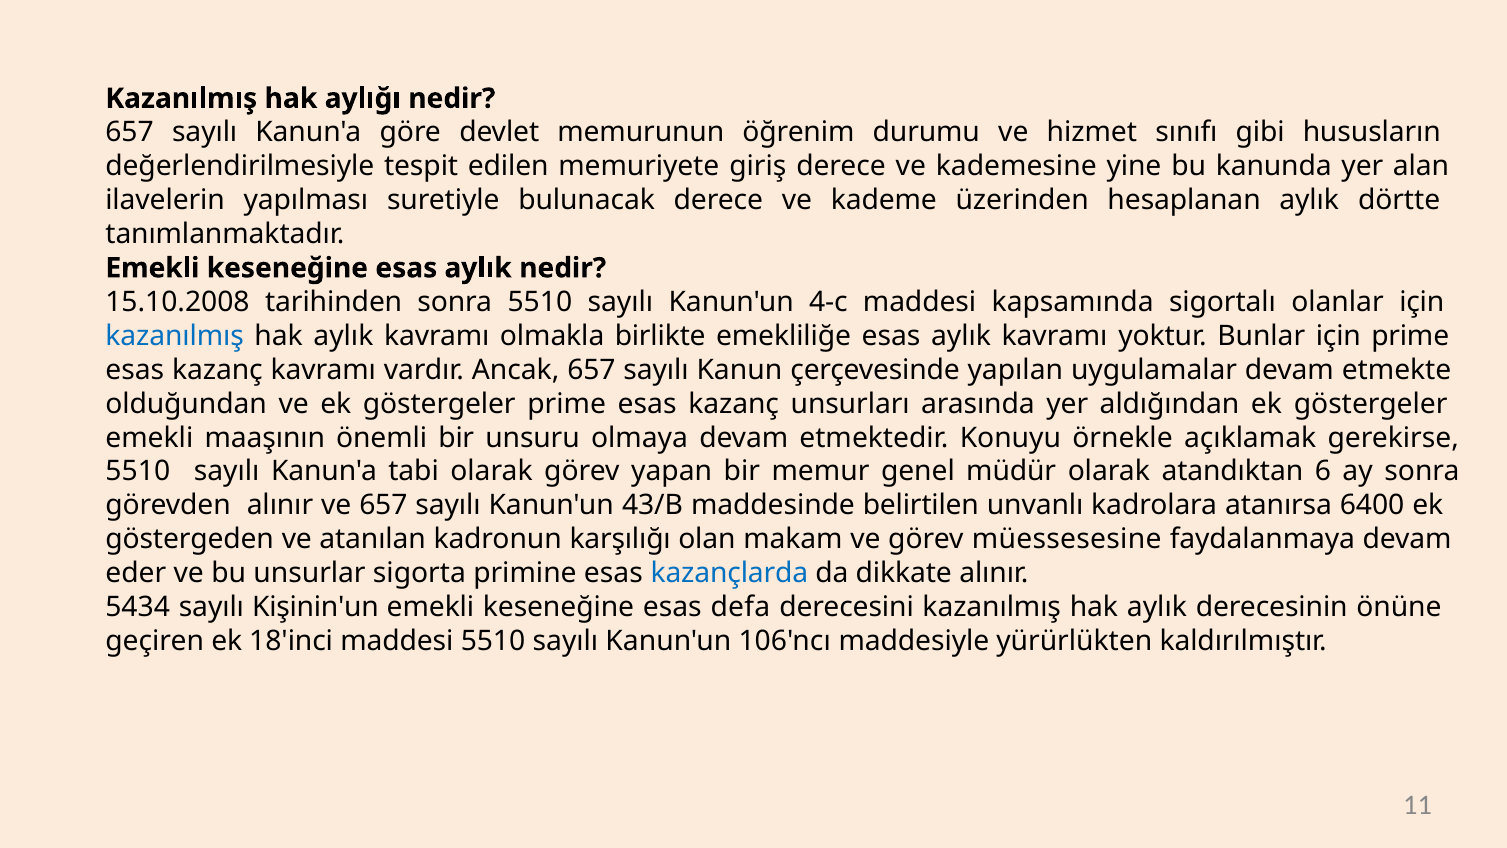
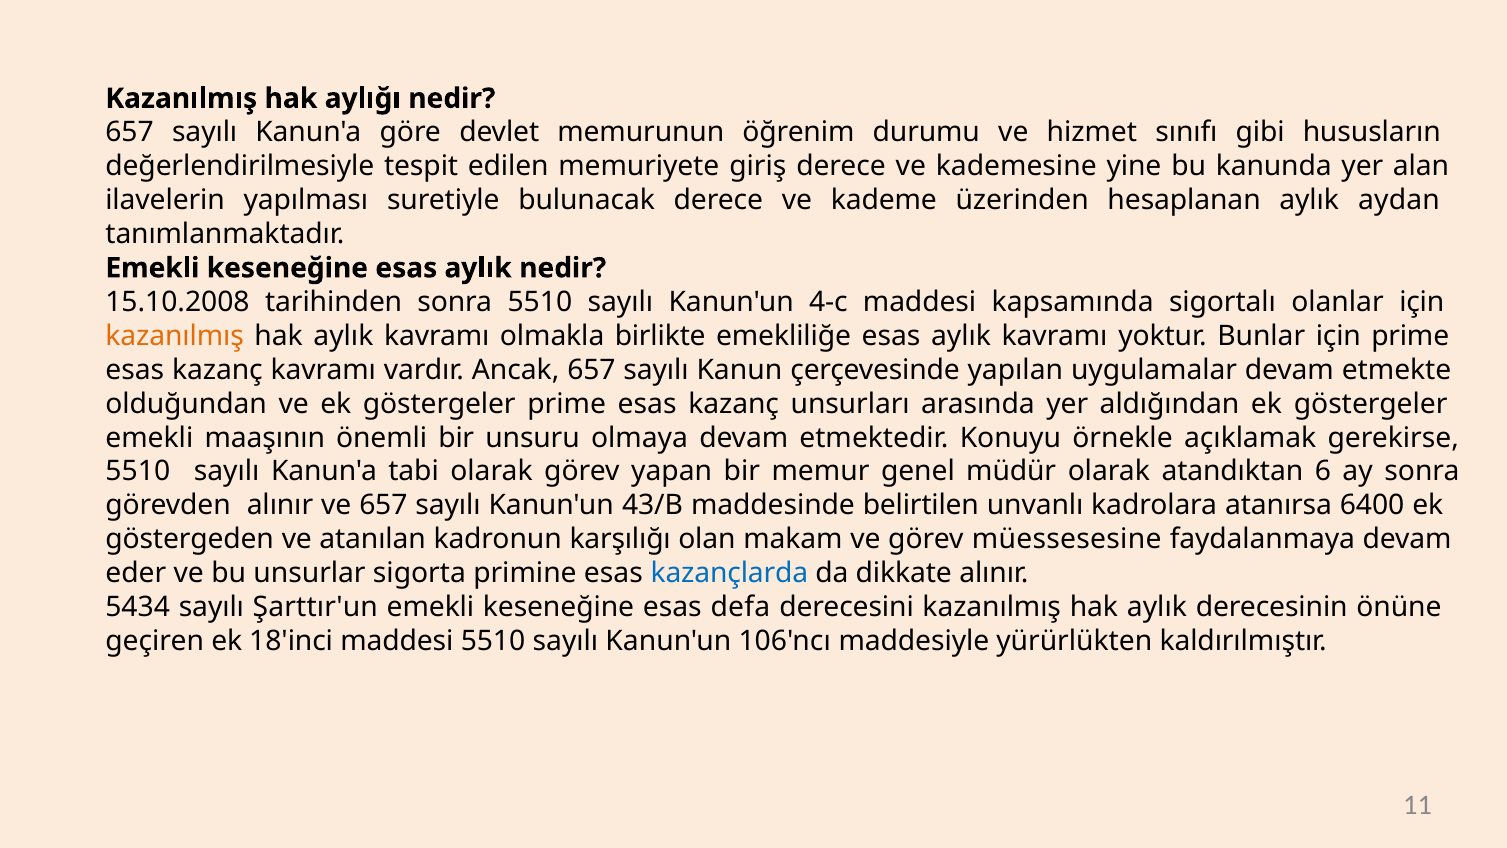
dörtte: dörtte -> aydan (1399, 200)
kazanılmış colour: blue -> orange (175, 336)
Kişinin'un: Kişinin'un -> Şarttır'un (315, 607)
